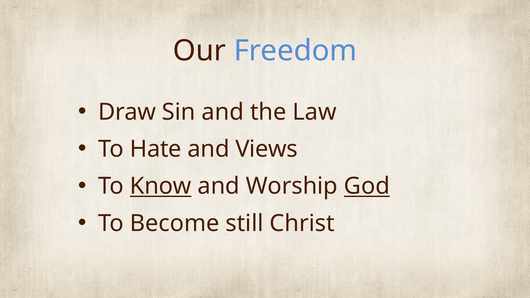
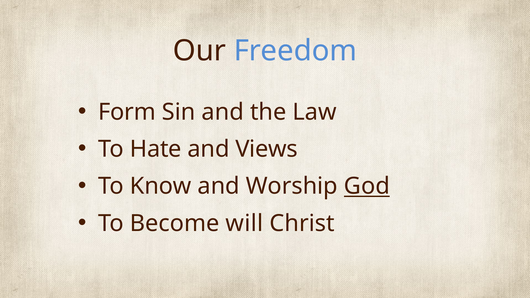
Draw: Draw -> Form (127, 112)
Know underline: present -> none (161, 186)
still: still -> will (244, 223)
